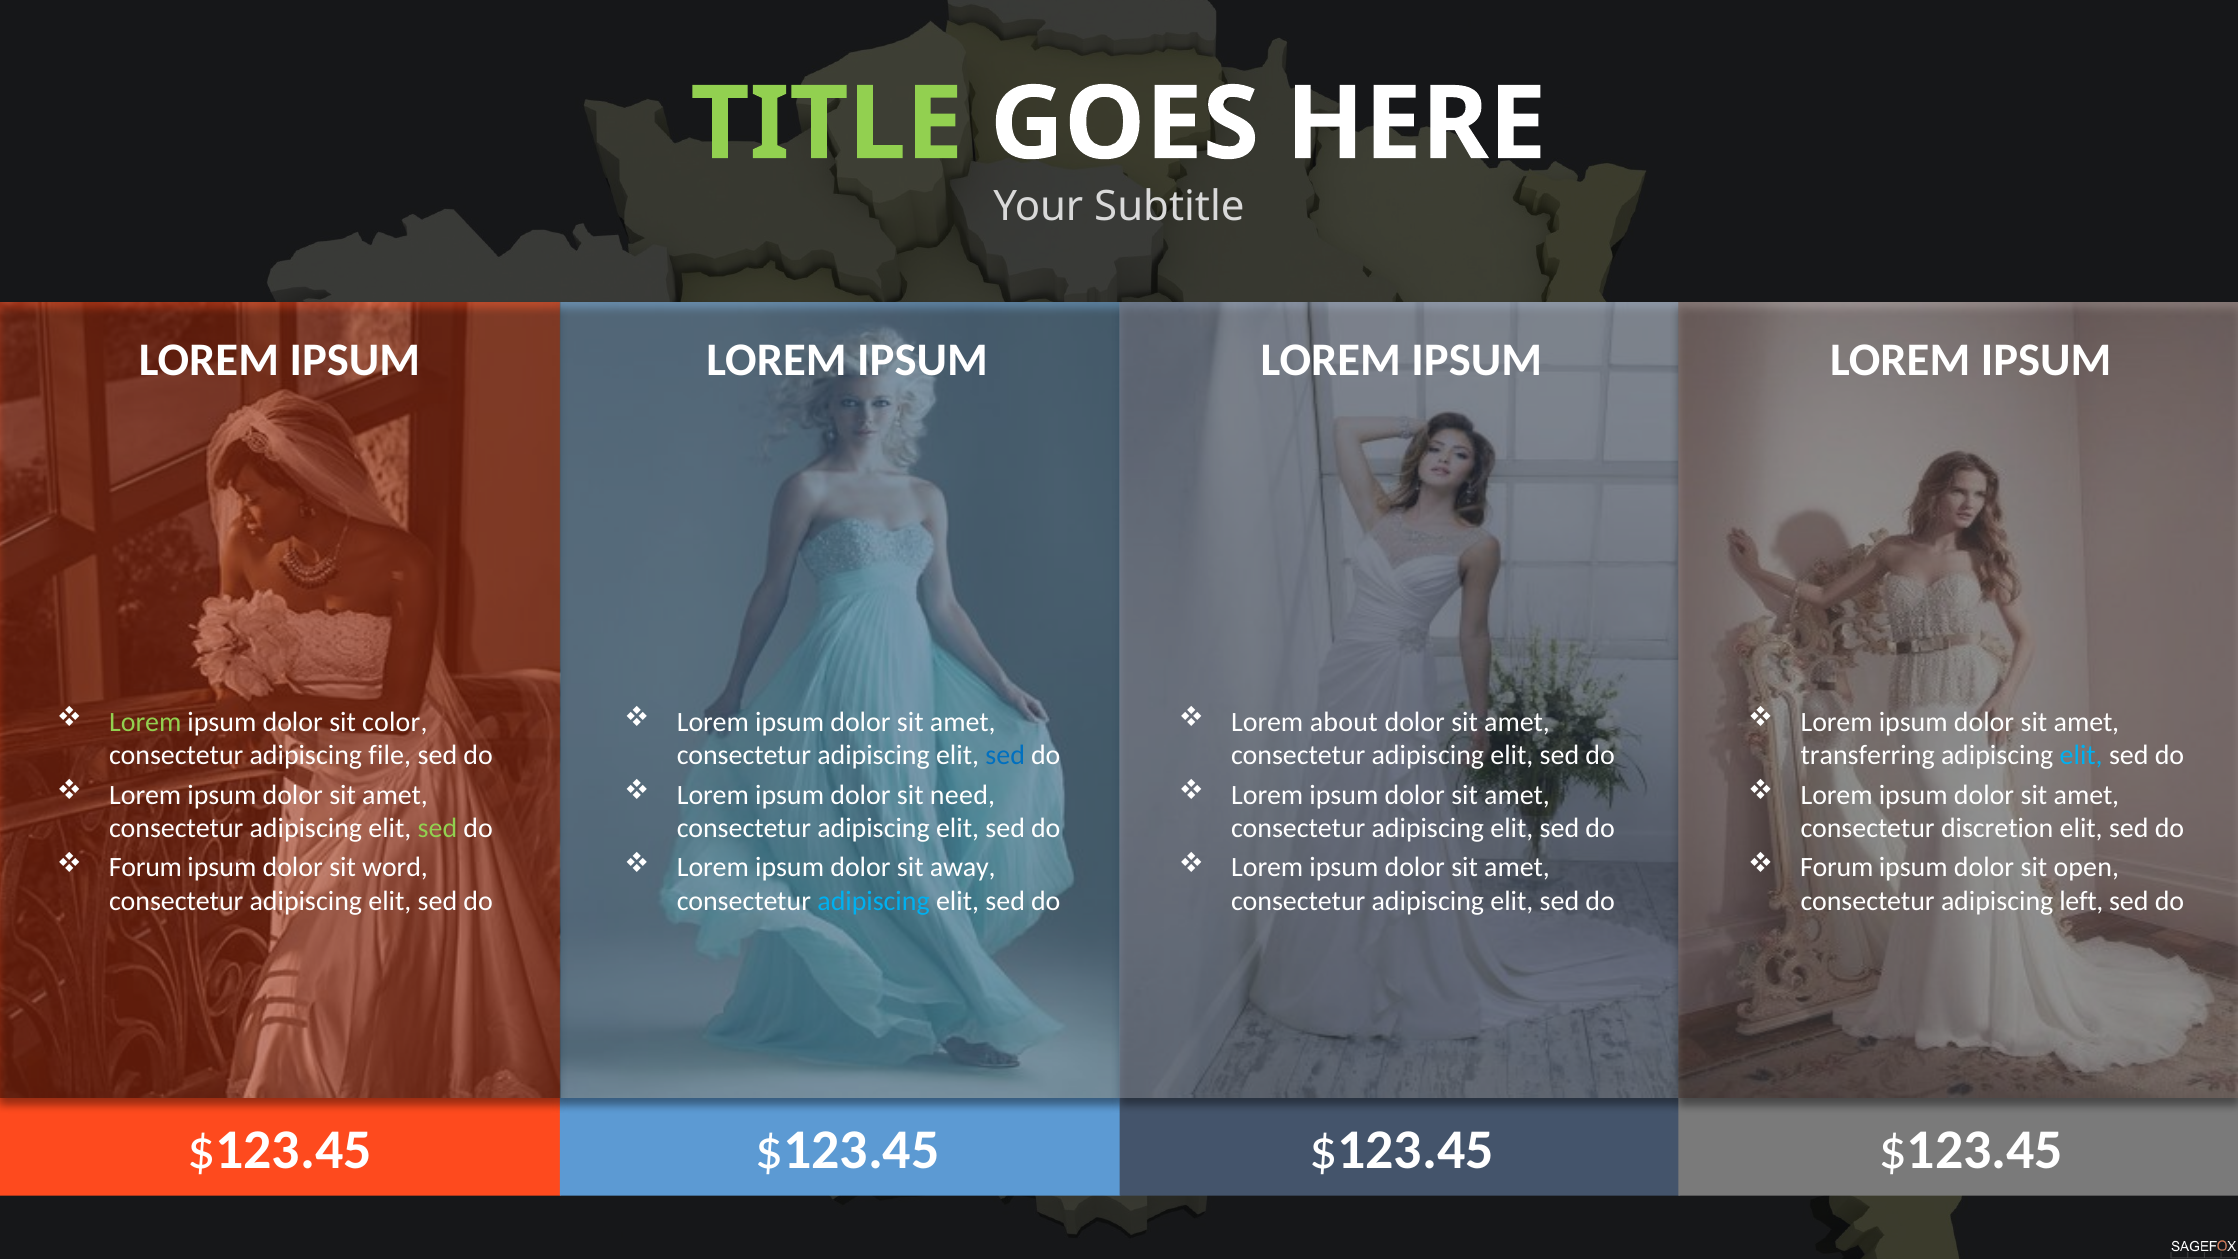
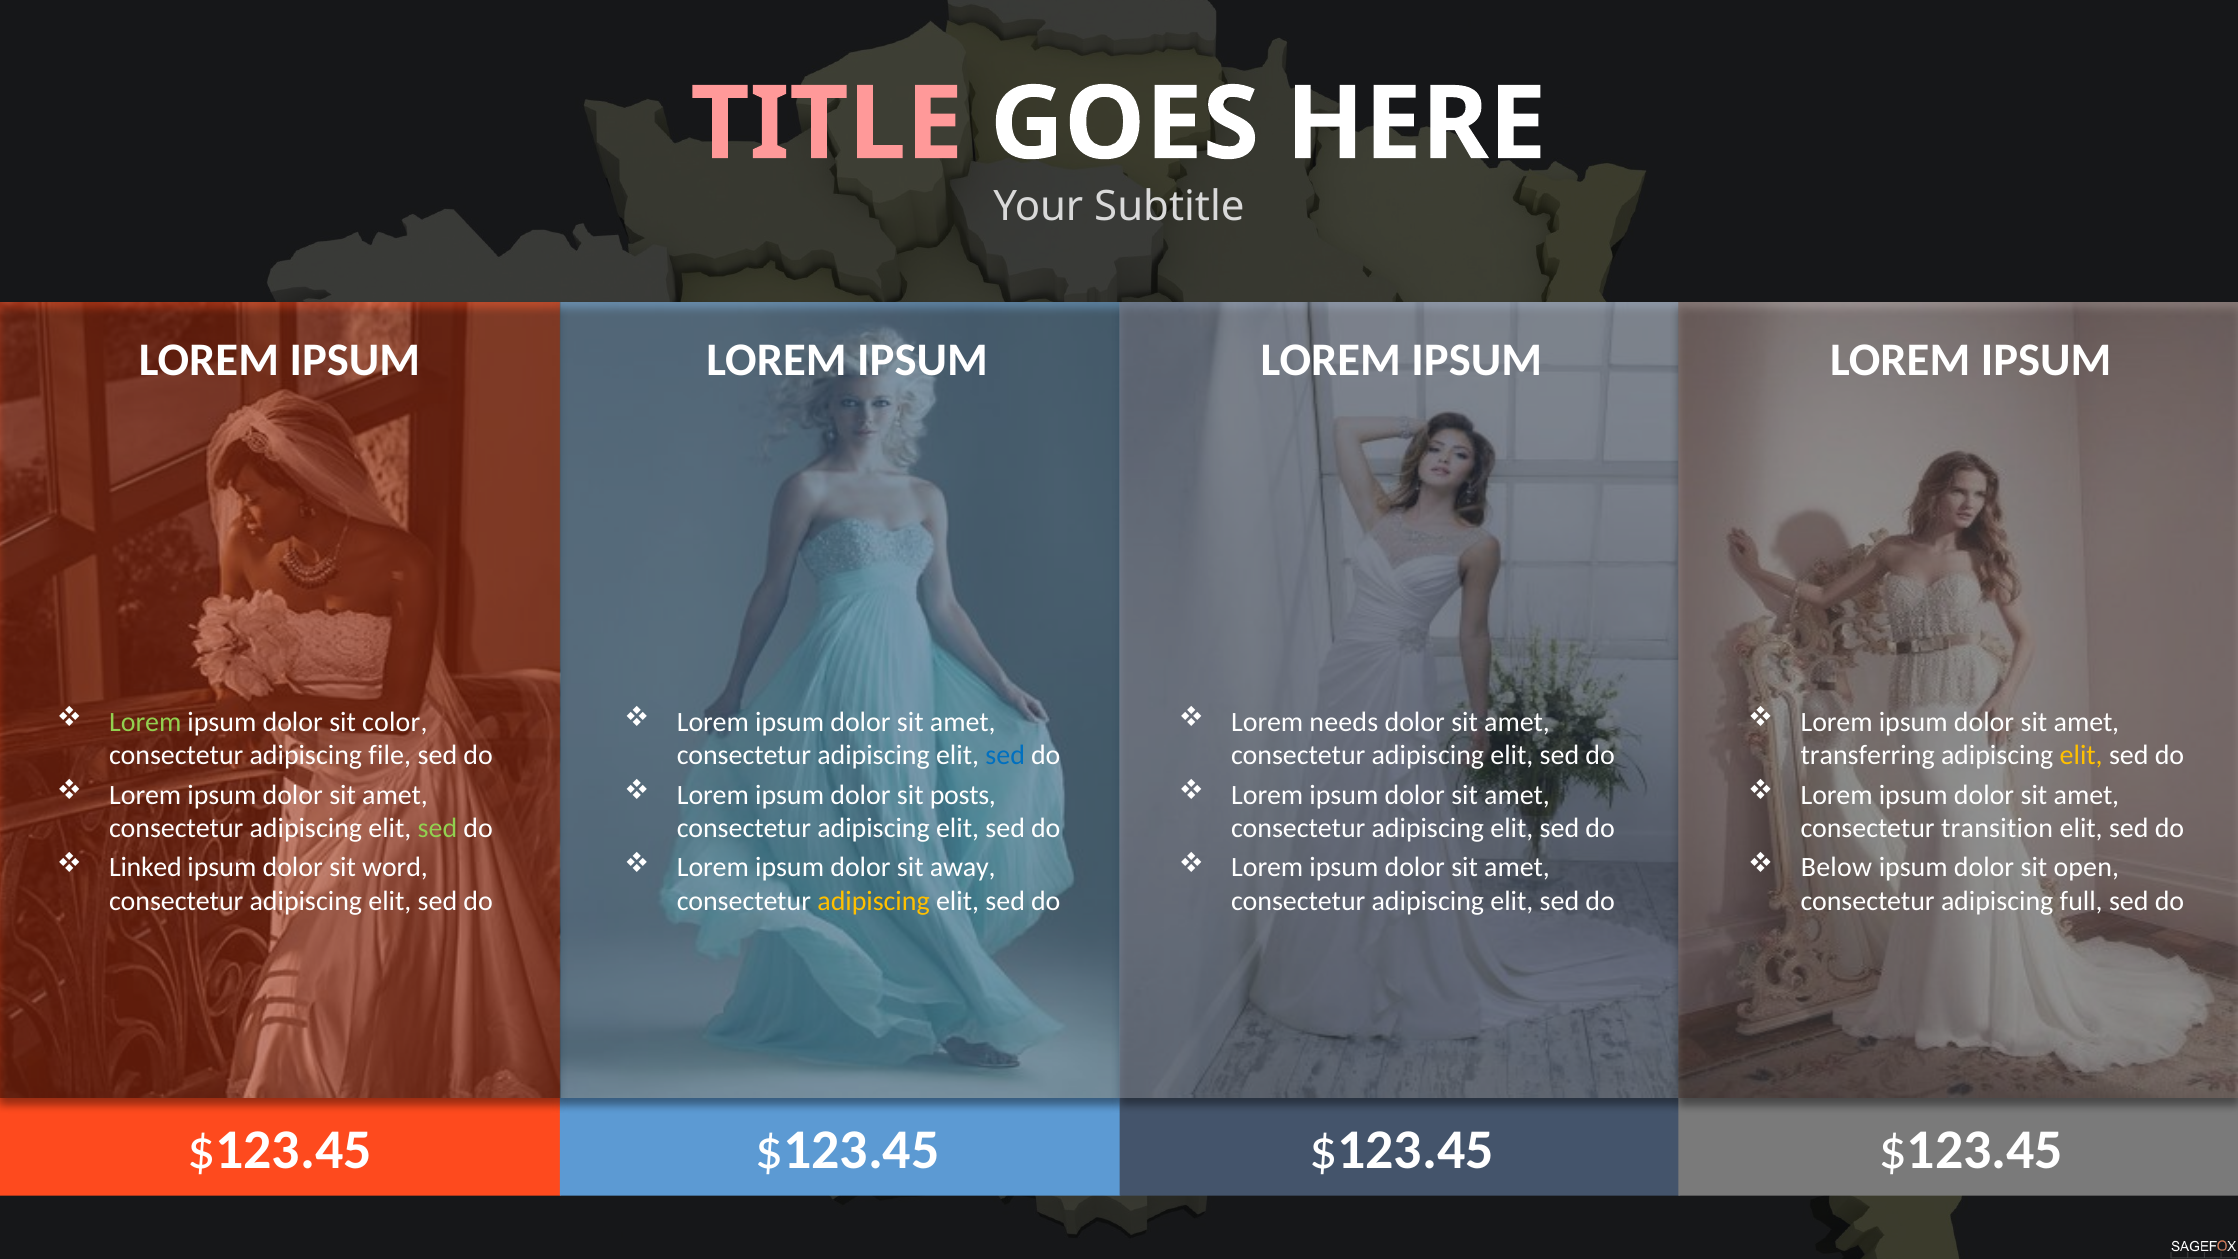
TITLE colour: light green -> pink (827, 124)
about: about -> needs (1344, 722)
elit colour: light blue -> yellow (2081, 756)
need: need -> posts (963, 795)
discretion: discretion -> transition (1997, 828)
Forum: Forum -> Linked (145, 868)
Forum: Forum -> Below (1836, 868)
adipiscing colour: light blue -> yellow (874, 901)
left: left -> full (2081, 901)
